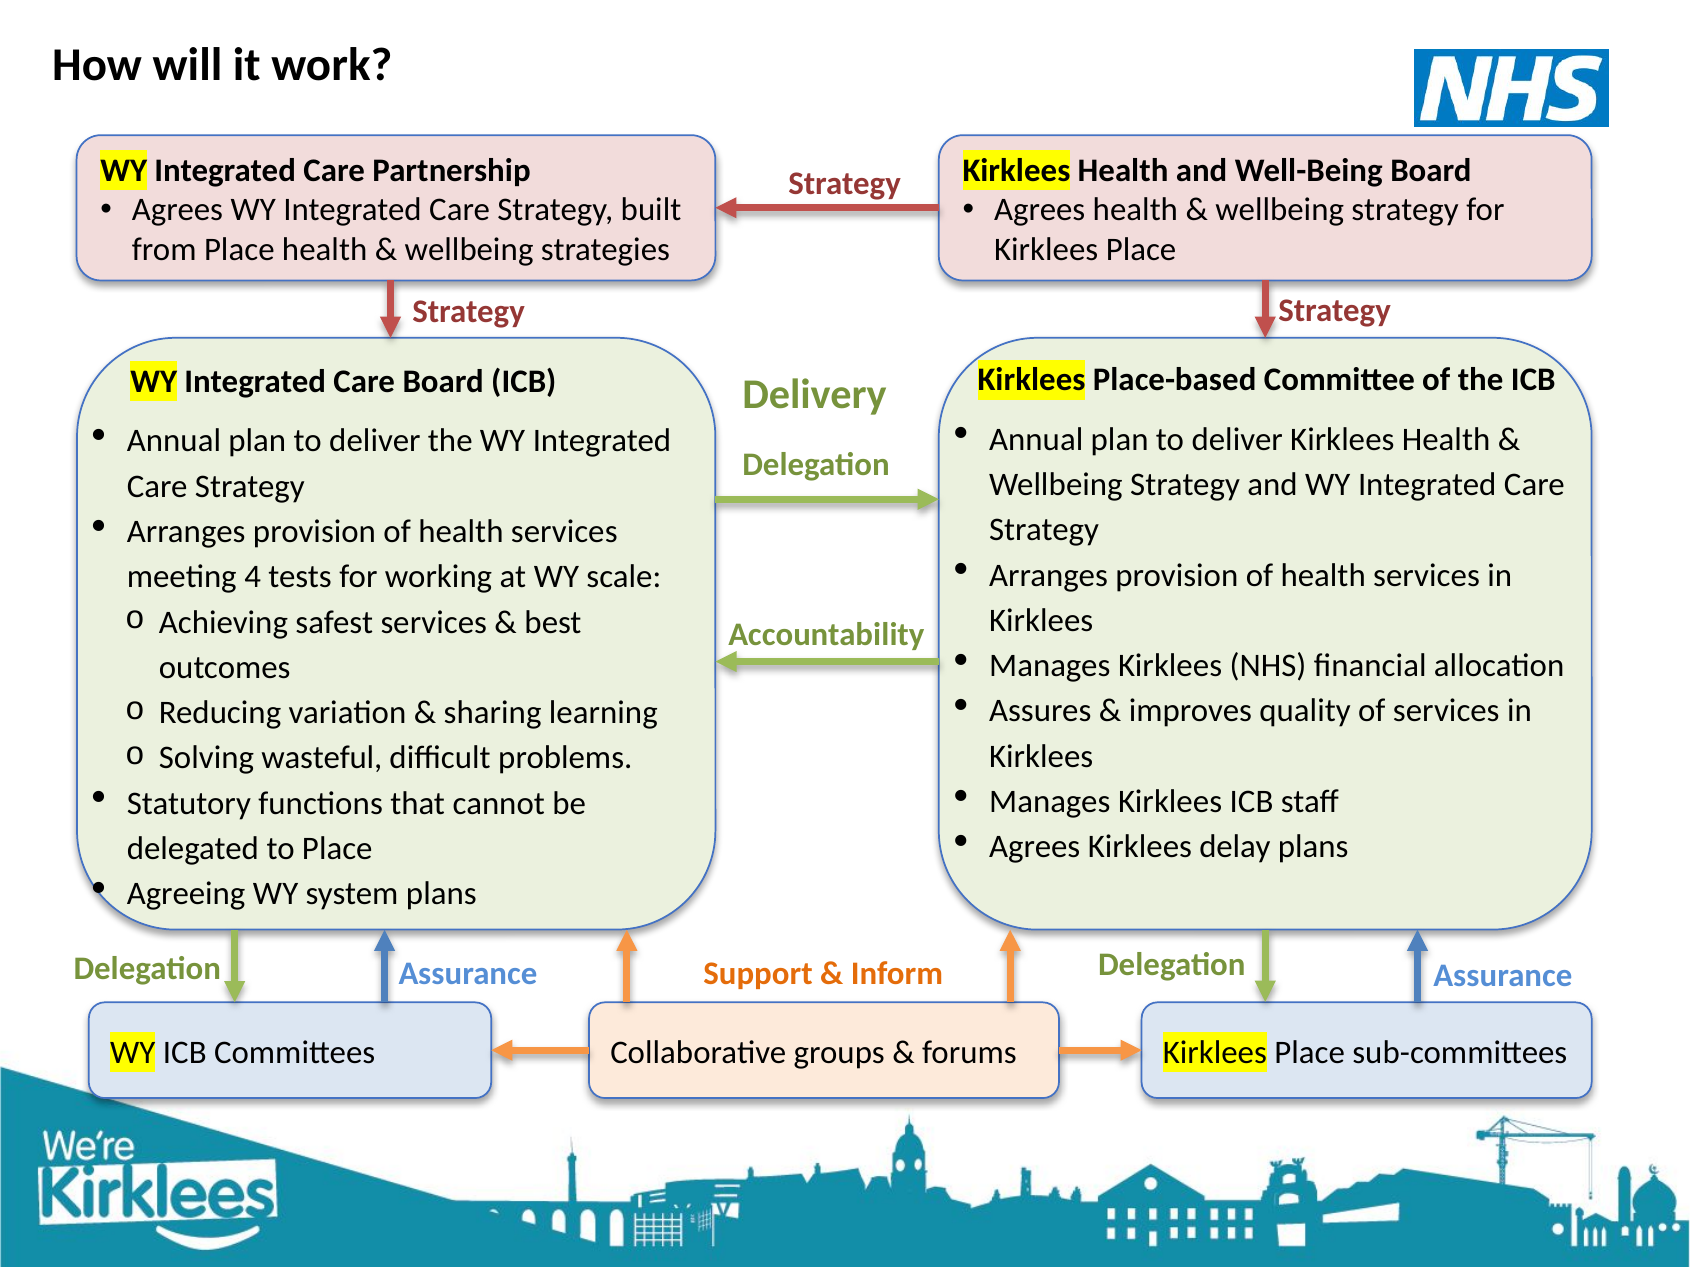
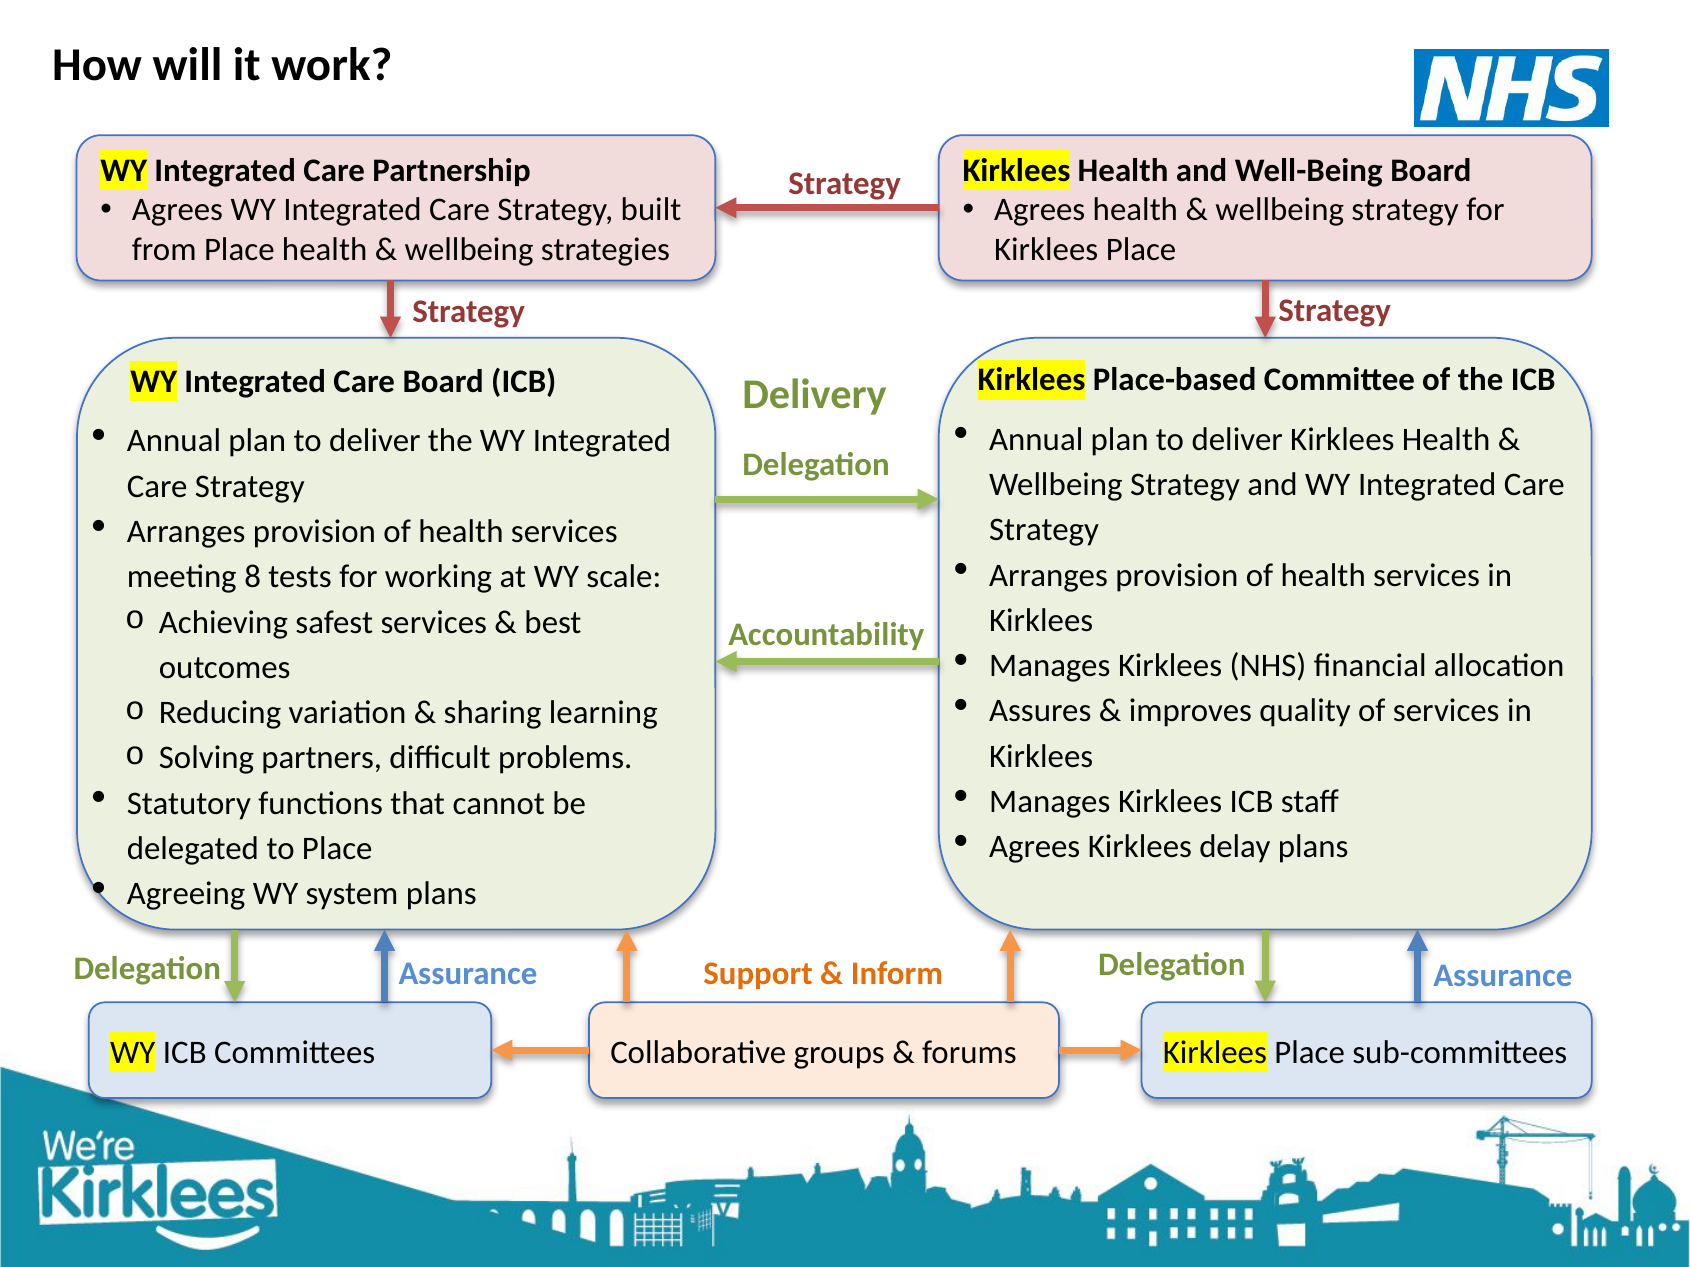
4: 4 -> 8 (253, 577)
wasteful: wasteful -> partners (322, 758)
